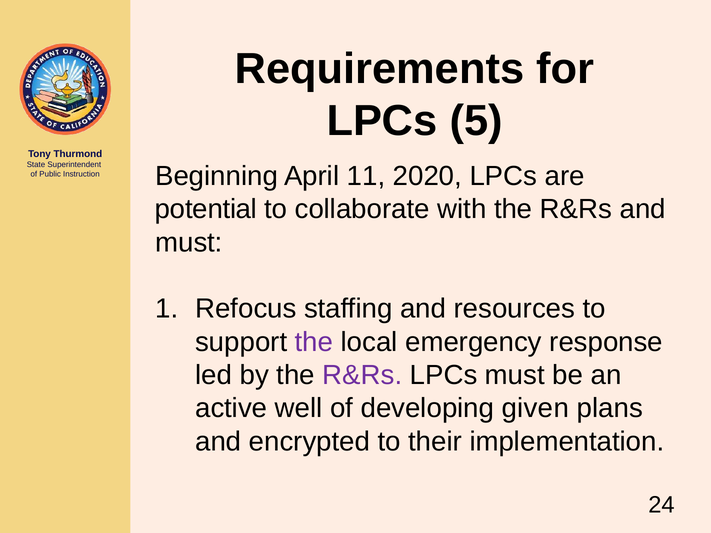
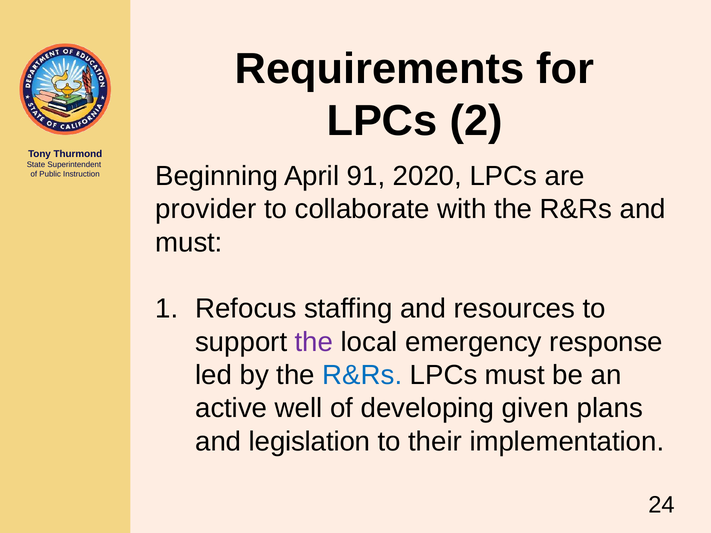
5: 5 -> 2 (476, 121)
11: 11 -> 91 (366, 176)
potential: potential -> provider (206, 209)
R&Rs colour: purple -> blue (362, 375)
encrypted: encrypted -> legislation (310, 442)
